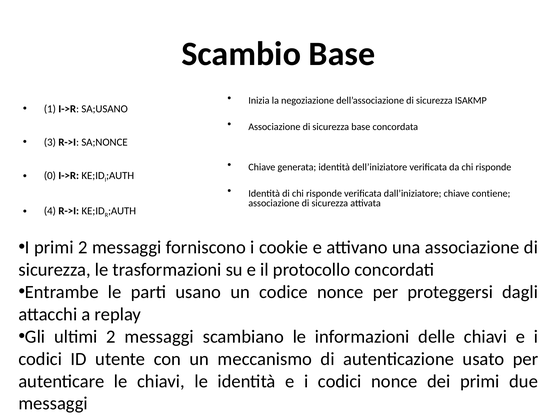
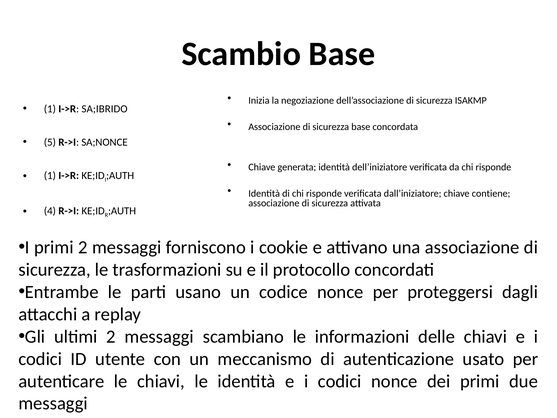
SA;USANO: SA;USANO -> SA;IBRIDO (105, 109)
3: 3 -> 5 (50, 142)
0: 0 -> 1 (50, 176)
